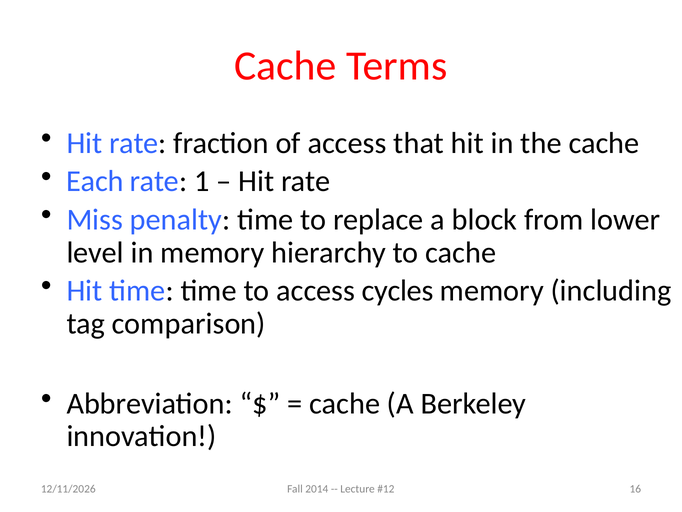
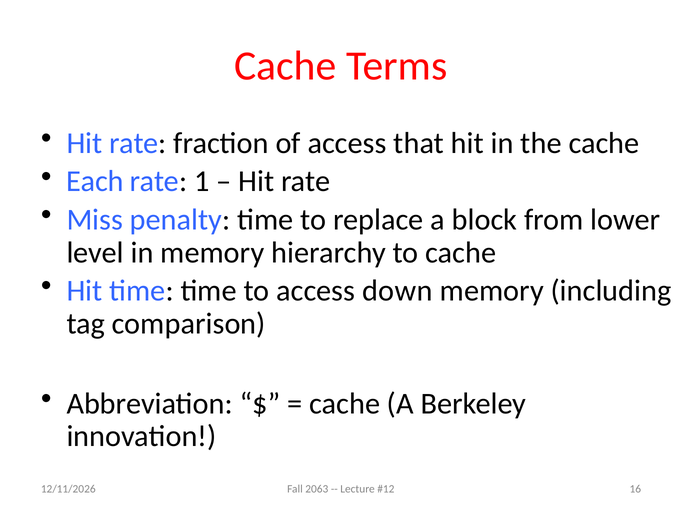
cycles: cycles -> down (397, 290)
2014: 2014 -> 2063 (317, 488)
